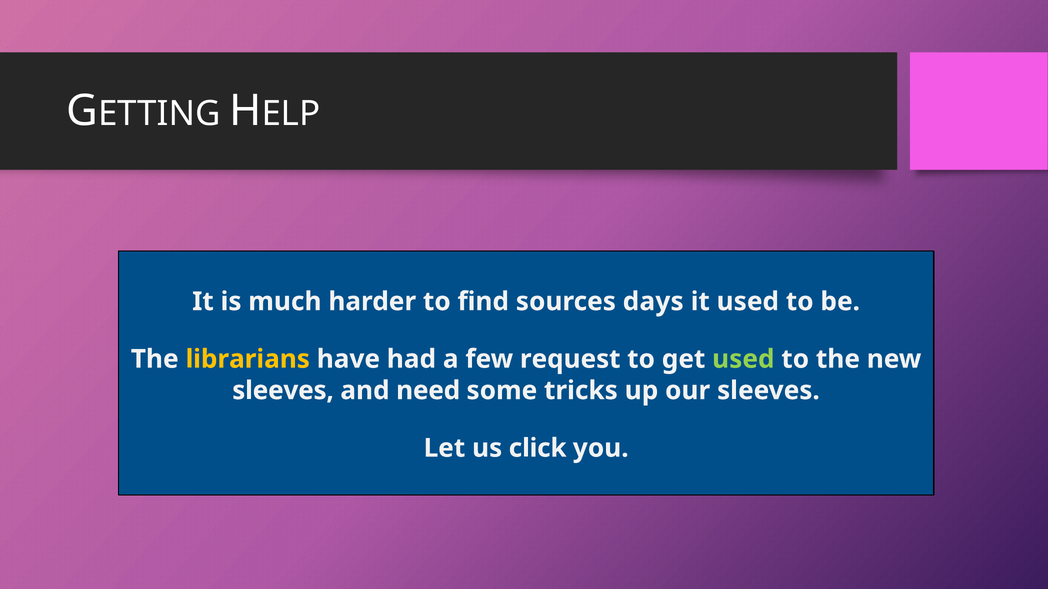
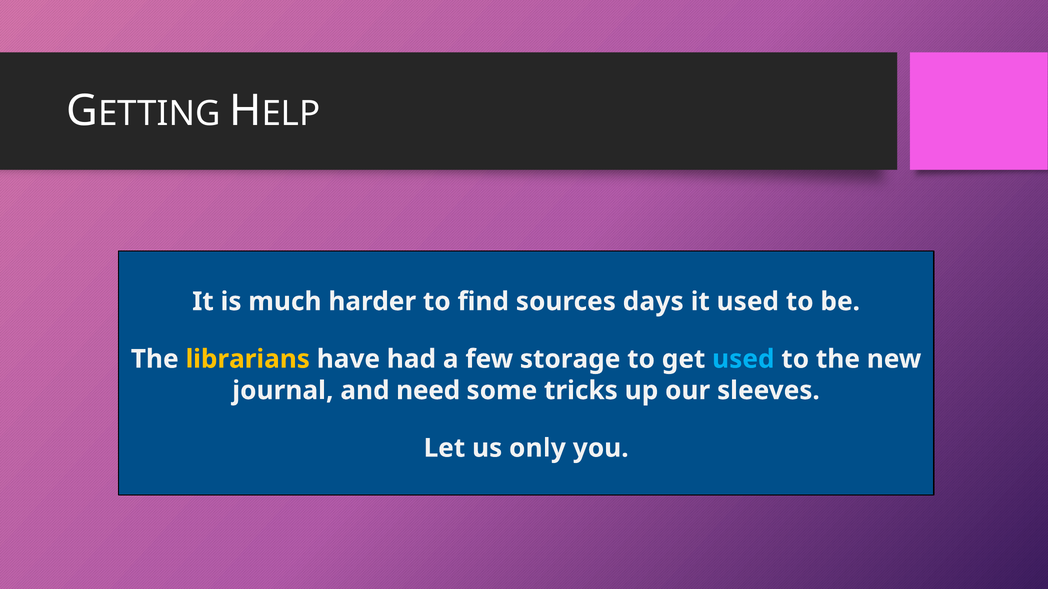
request: request -> storage (570, 359)
used colour: light green -> light blue (743, 359)
sleeves: sleeves -> journal (283, 391)
click: click -> only (537, 448)
